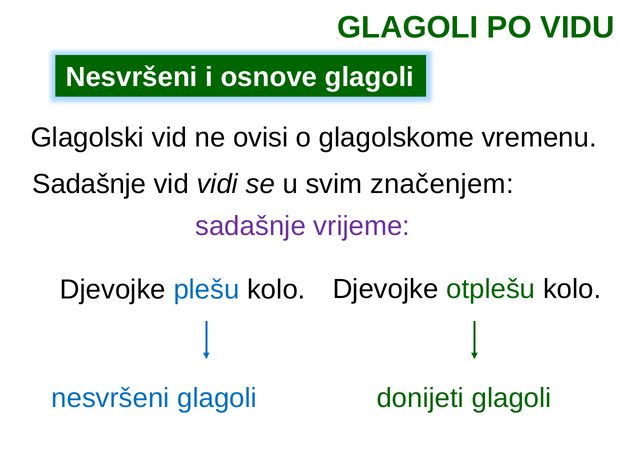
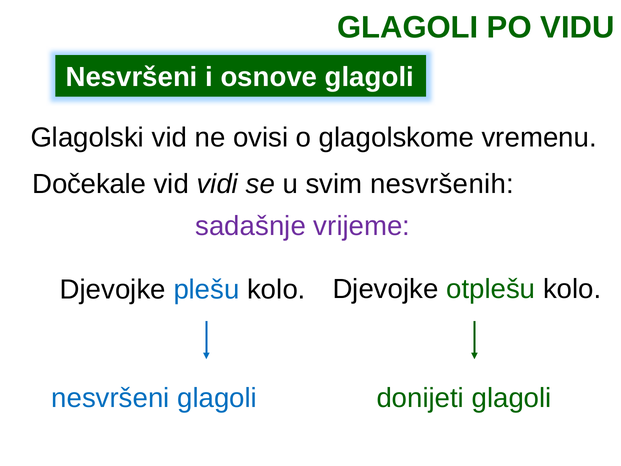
Sadašnje: Sadašnje -> Dočekale (89, 184)
značenjem: značenjem -> nesvršenih (442, 184)
